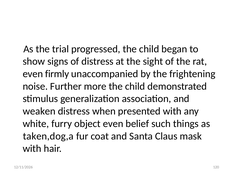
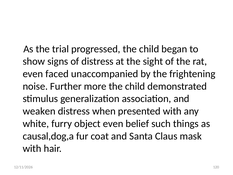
firmly: firmly -> faced (57, 74)
taken,dog,a: taken,dog,a -> causal,dog,a (48, 136)
